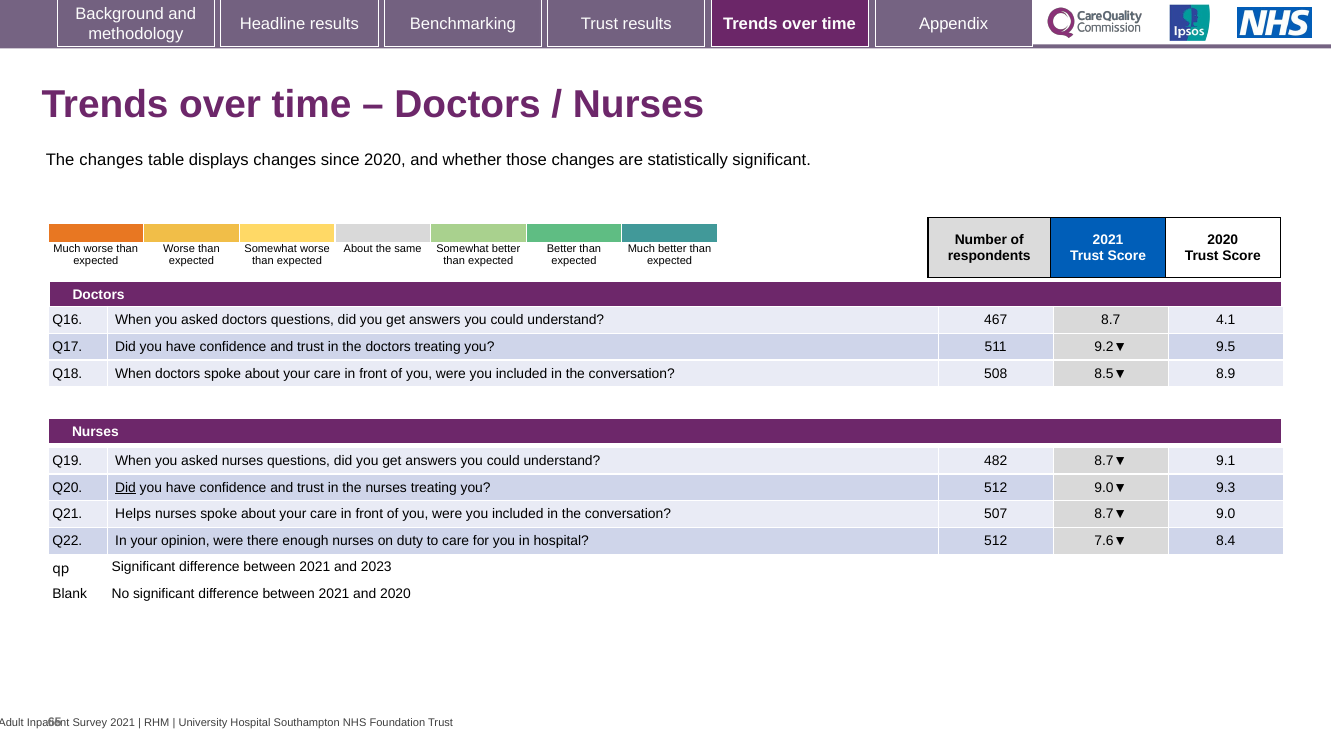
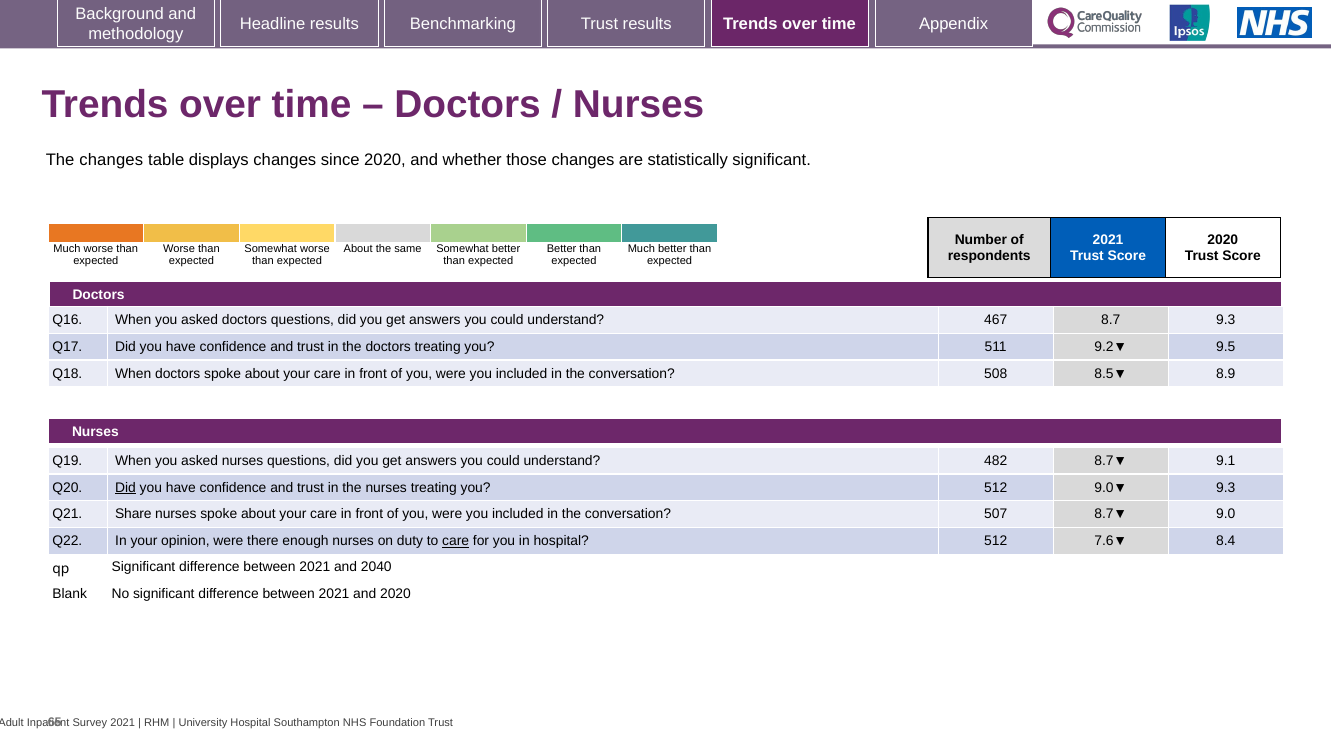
8.7 4.1: 4.1 -> 9.3 (1226, 320)
Helps: Helps -> Share (133, 514)
care underline: none -> present (456, 541)
2023: 2023 -> 2040 (376, 567)
